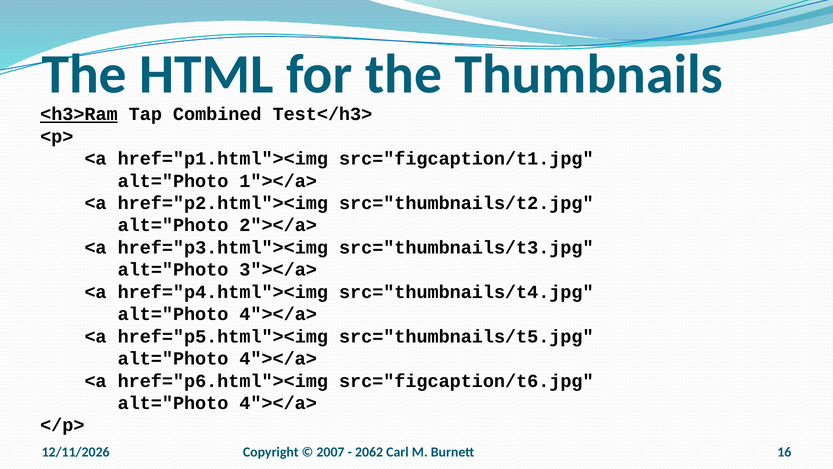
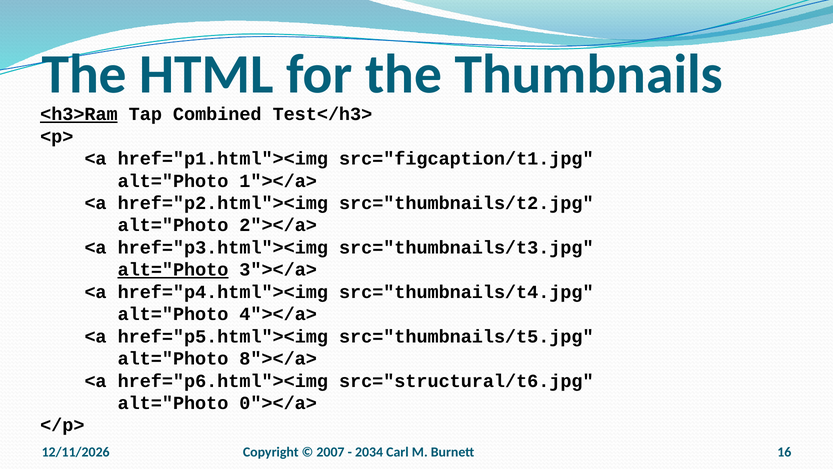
alt="Photo underline: none -> present (173, 270)
4"></a>: 4"></a> -> 8"></a> (278, 358)
src="figcaption/t6.jpg: src="figcaption/t6.jpg -> src="structural/t6.jpg (466, 381)
4"></a>: 4"></a> -> 0"></a> (278, 403)
2062: 2062 -> 2034 (369, 452)
